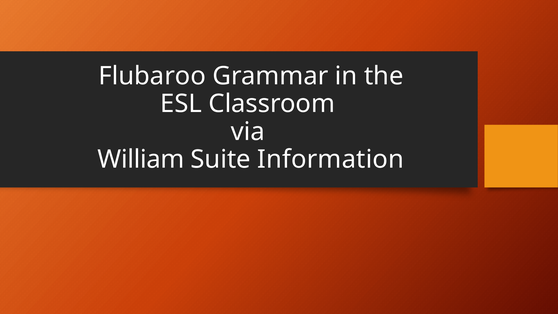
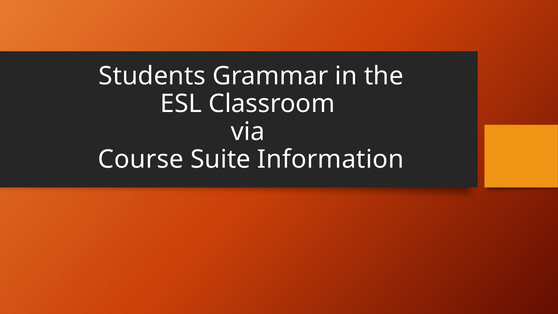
Flubaroo: Flubaroo -> Students (152, 76)
William: William -> Course (141, 159)
